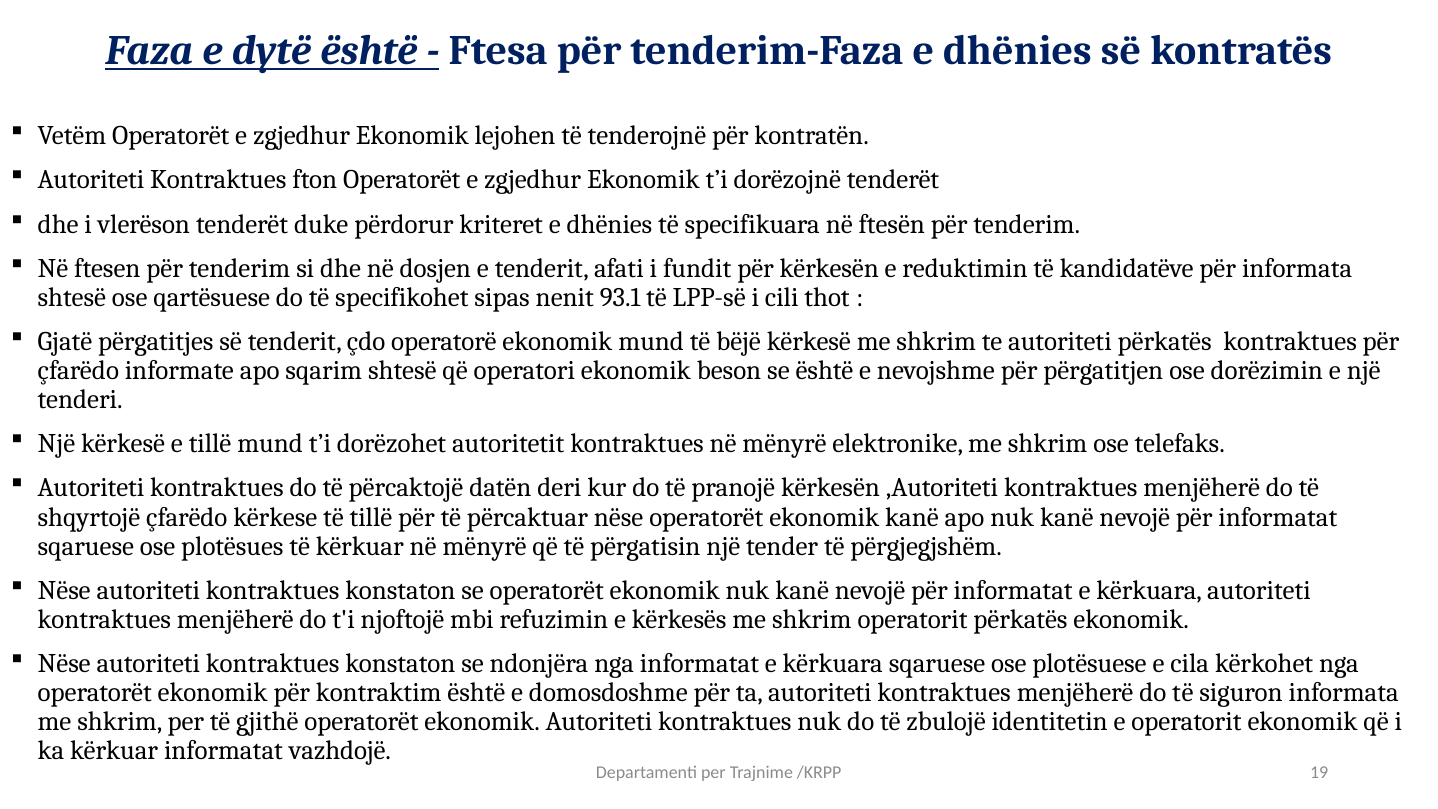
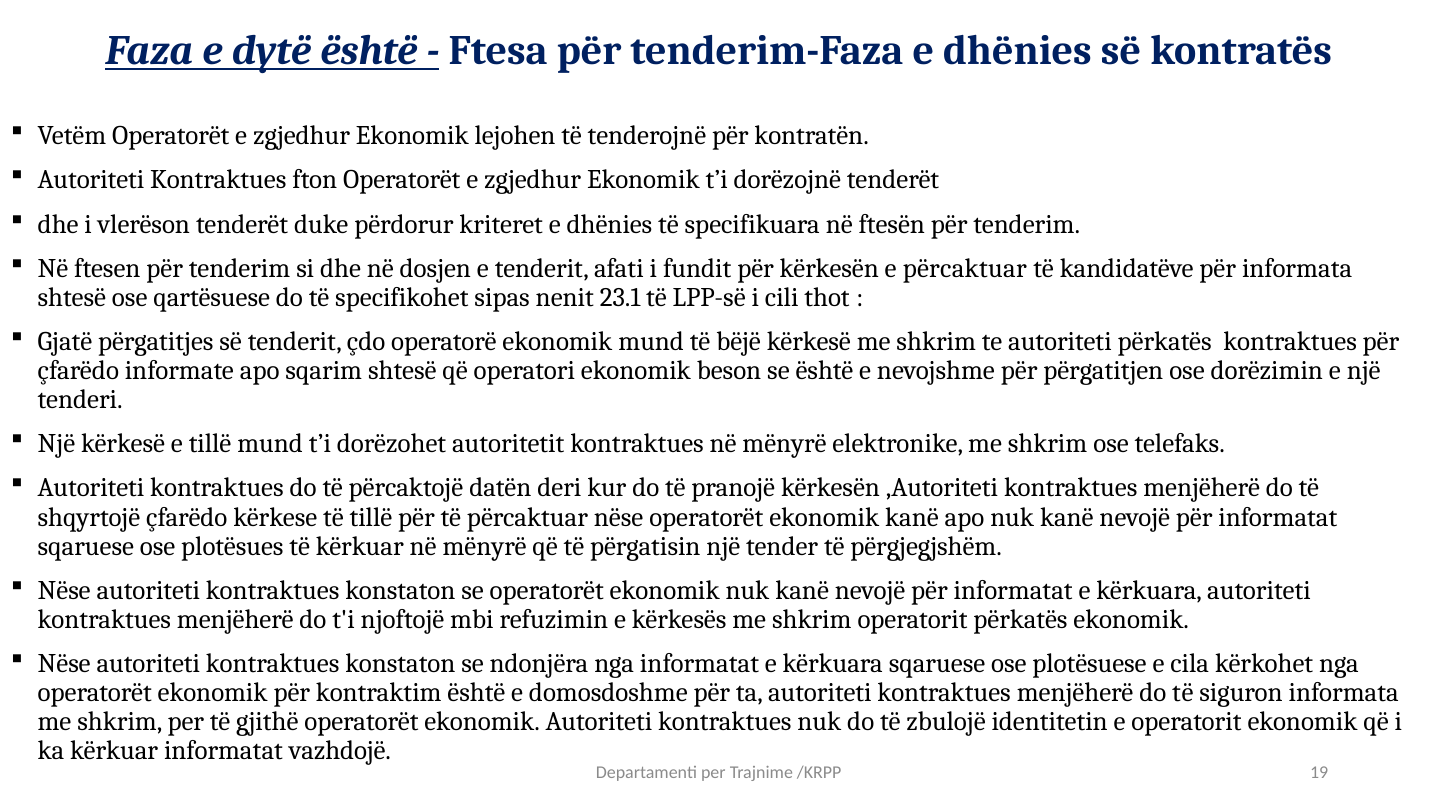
e reduktimin: reduktimin -> përcaktuar (965, 268)
93.1: 93.1 -> 23.1 (620, 297)
